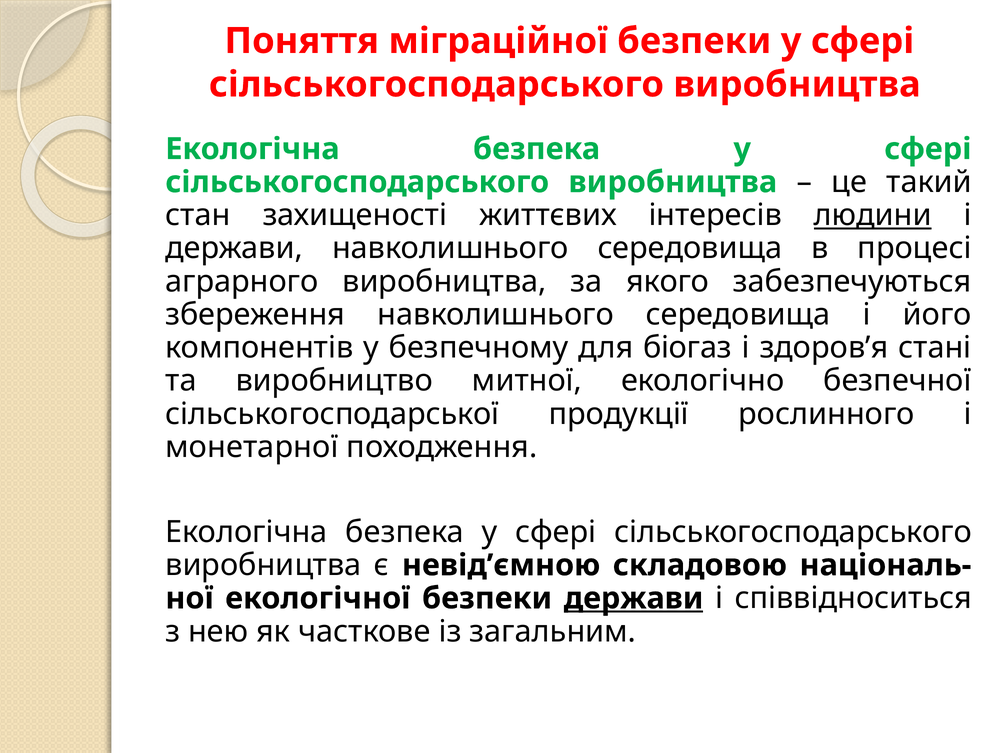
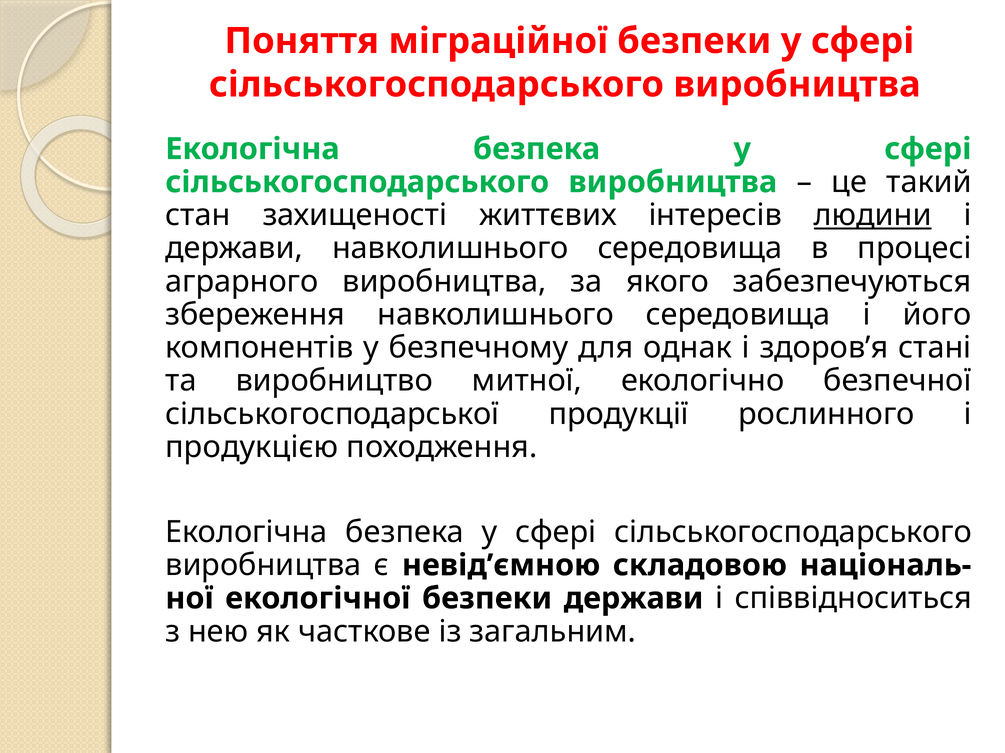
біогаз: біогаз -> однак (688, 348)
монетарної: монетарної -> продукцією (252, 448)
держави underline: present -> none (634, 599)
